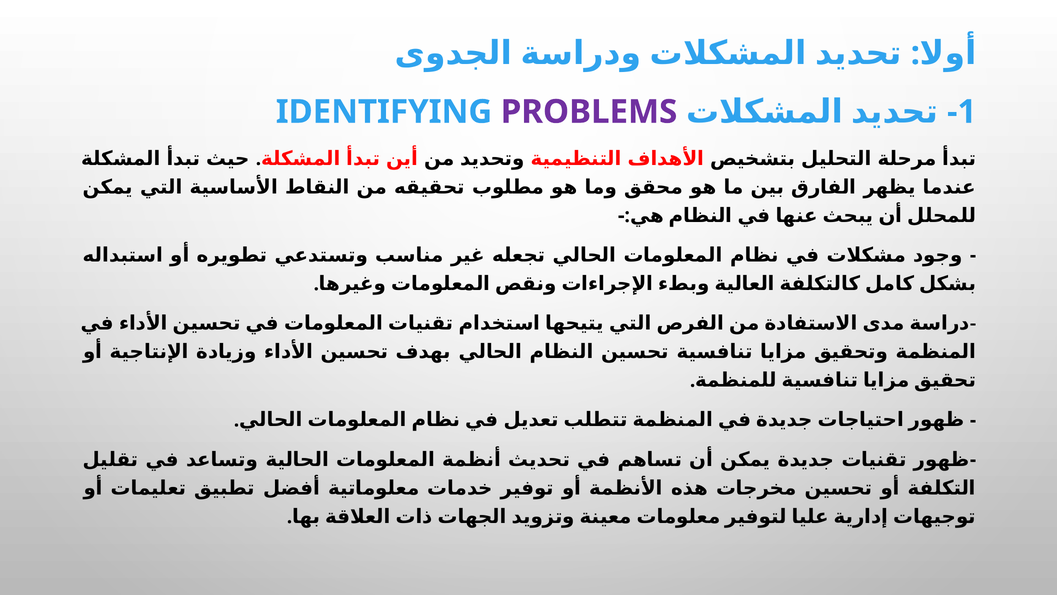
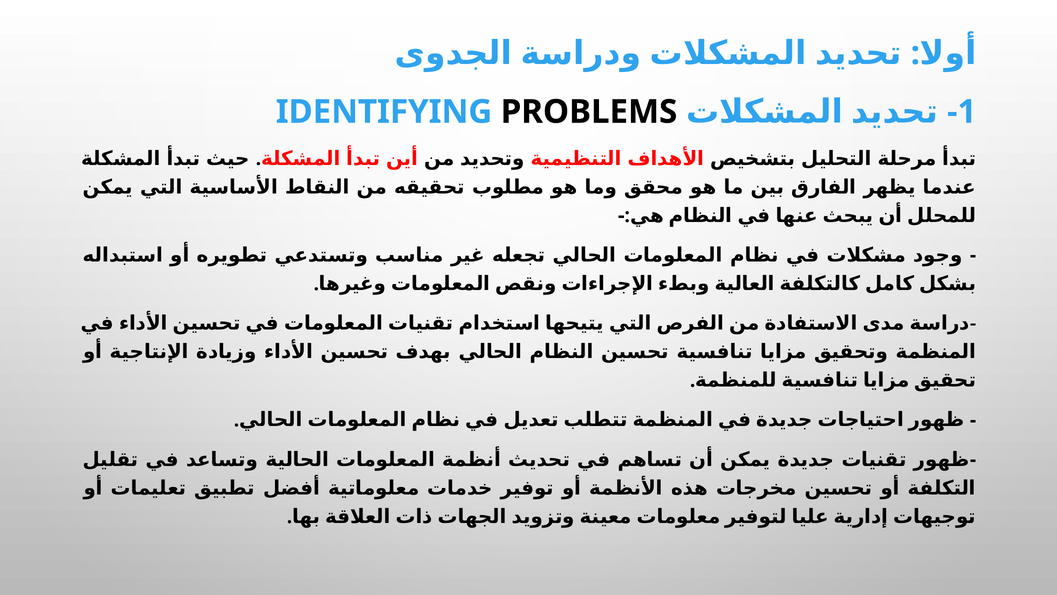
PROBLEMS colour: purple -> black (589, 112)
